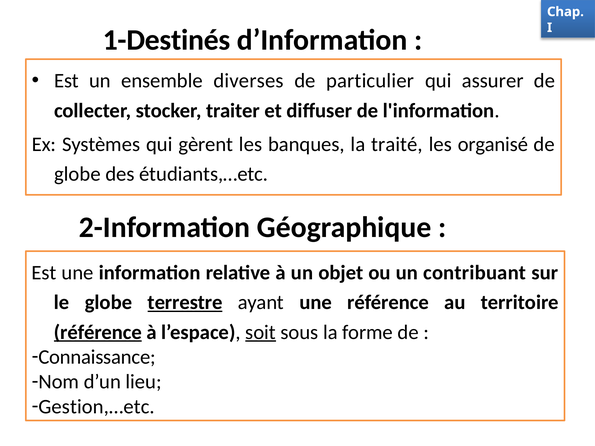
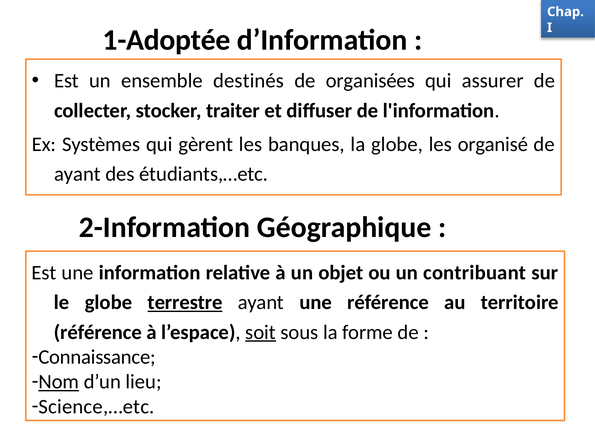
1-Destinés: 1-Destinés -> 1-Adoptée (167, 40)
diverses: diverses -> destinés (249, 81)
particulier: particulier -> organisées (370, 81)
la traité: traité -> globe (397, 144)
globe: globe -> ayant (77, 174)
référence underline: present -> none (98, 332)
Nom underline: none -> present (59, 382)
Gestion,…etc: Gestion,…etc -> Science,…etc (97, 407)
